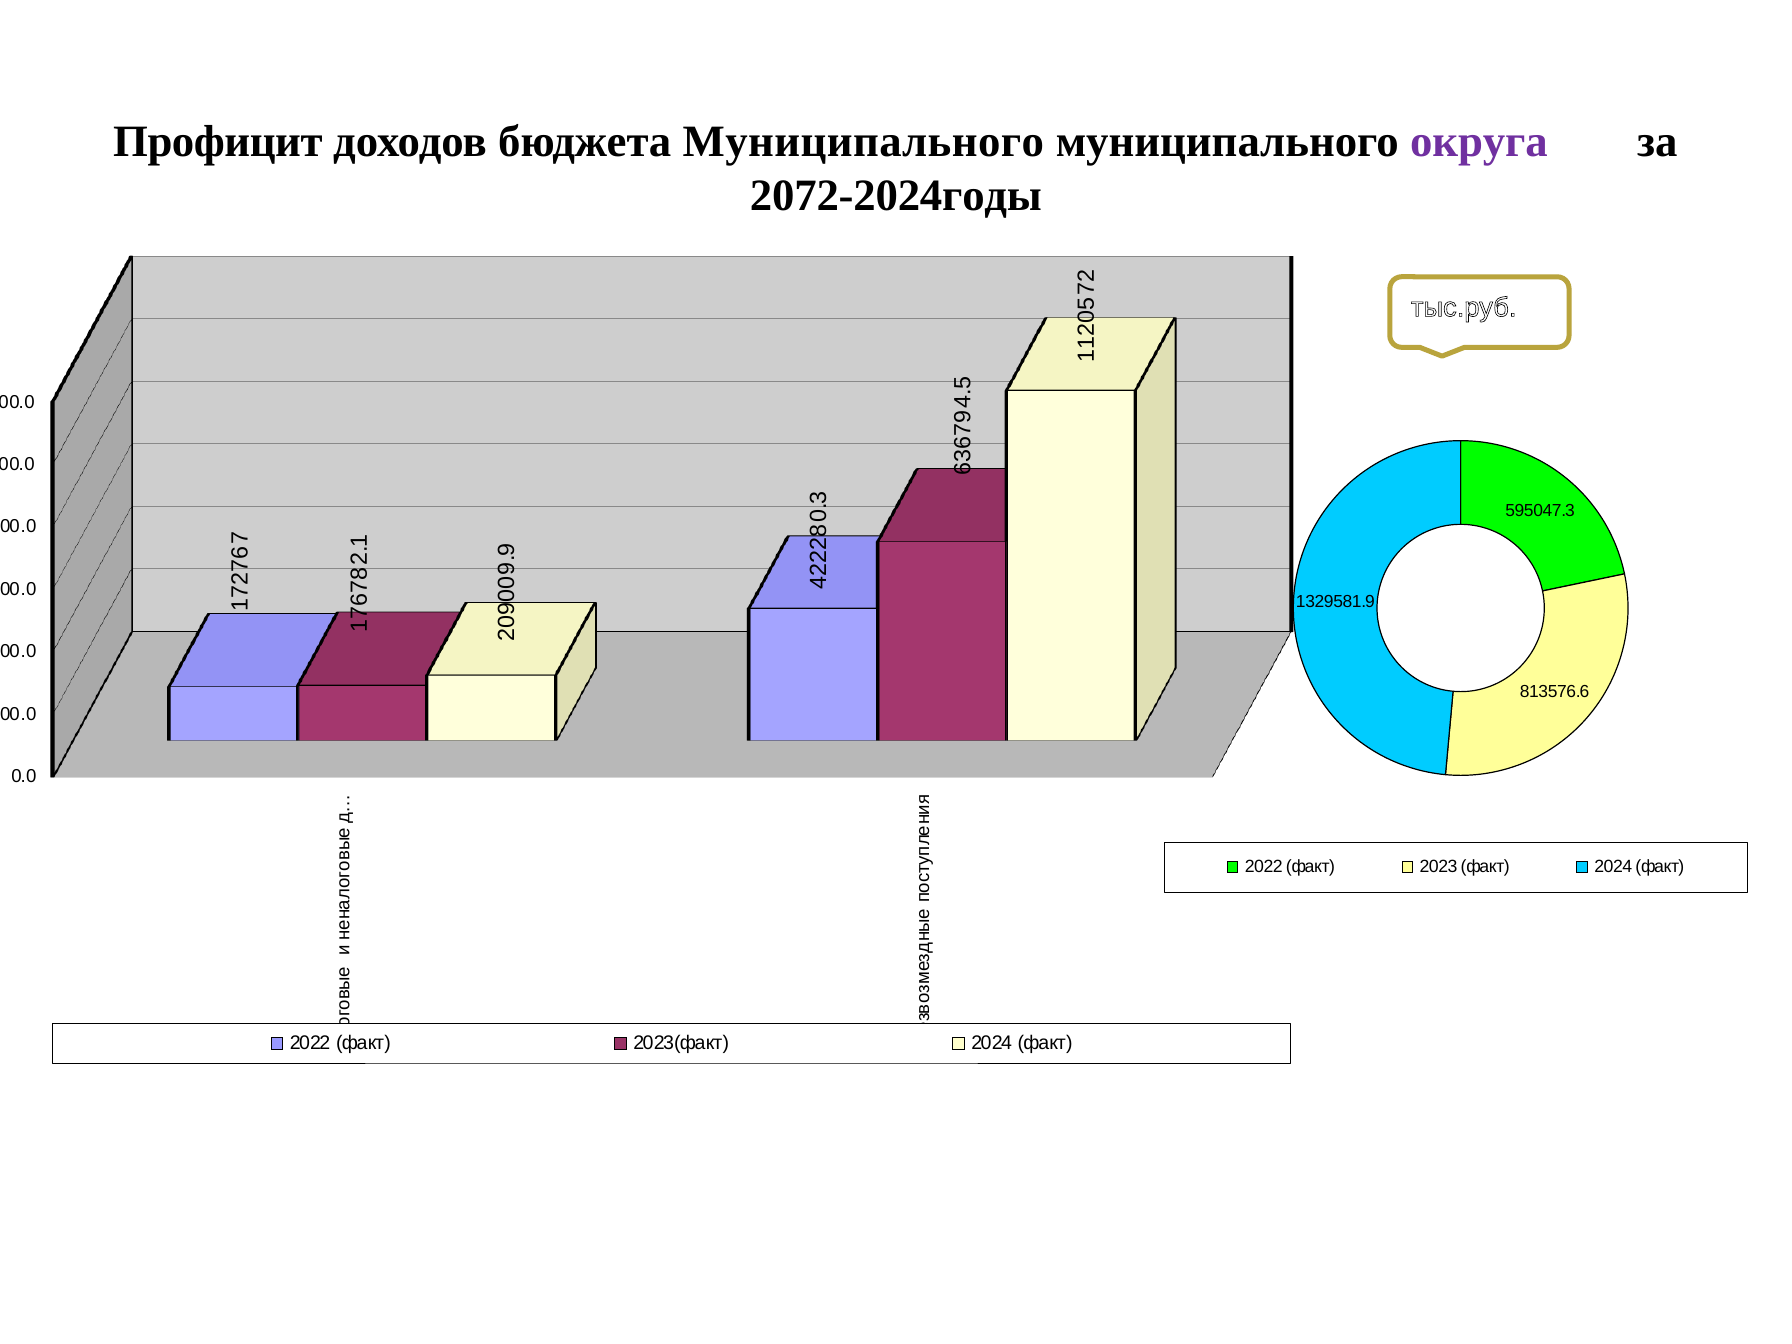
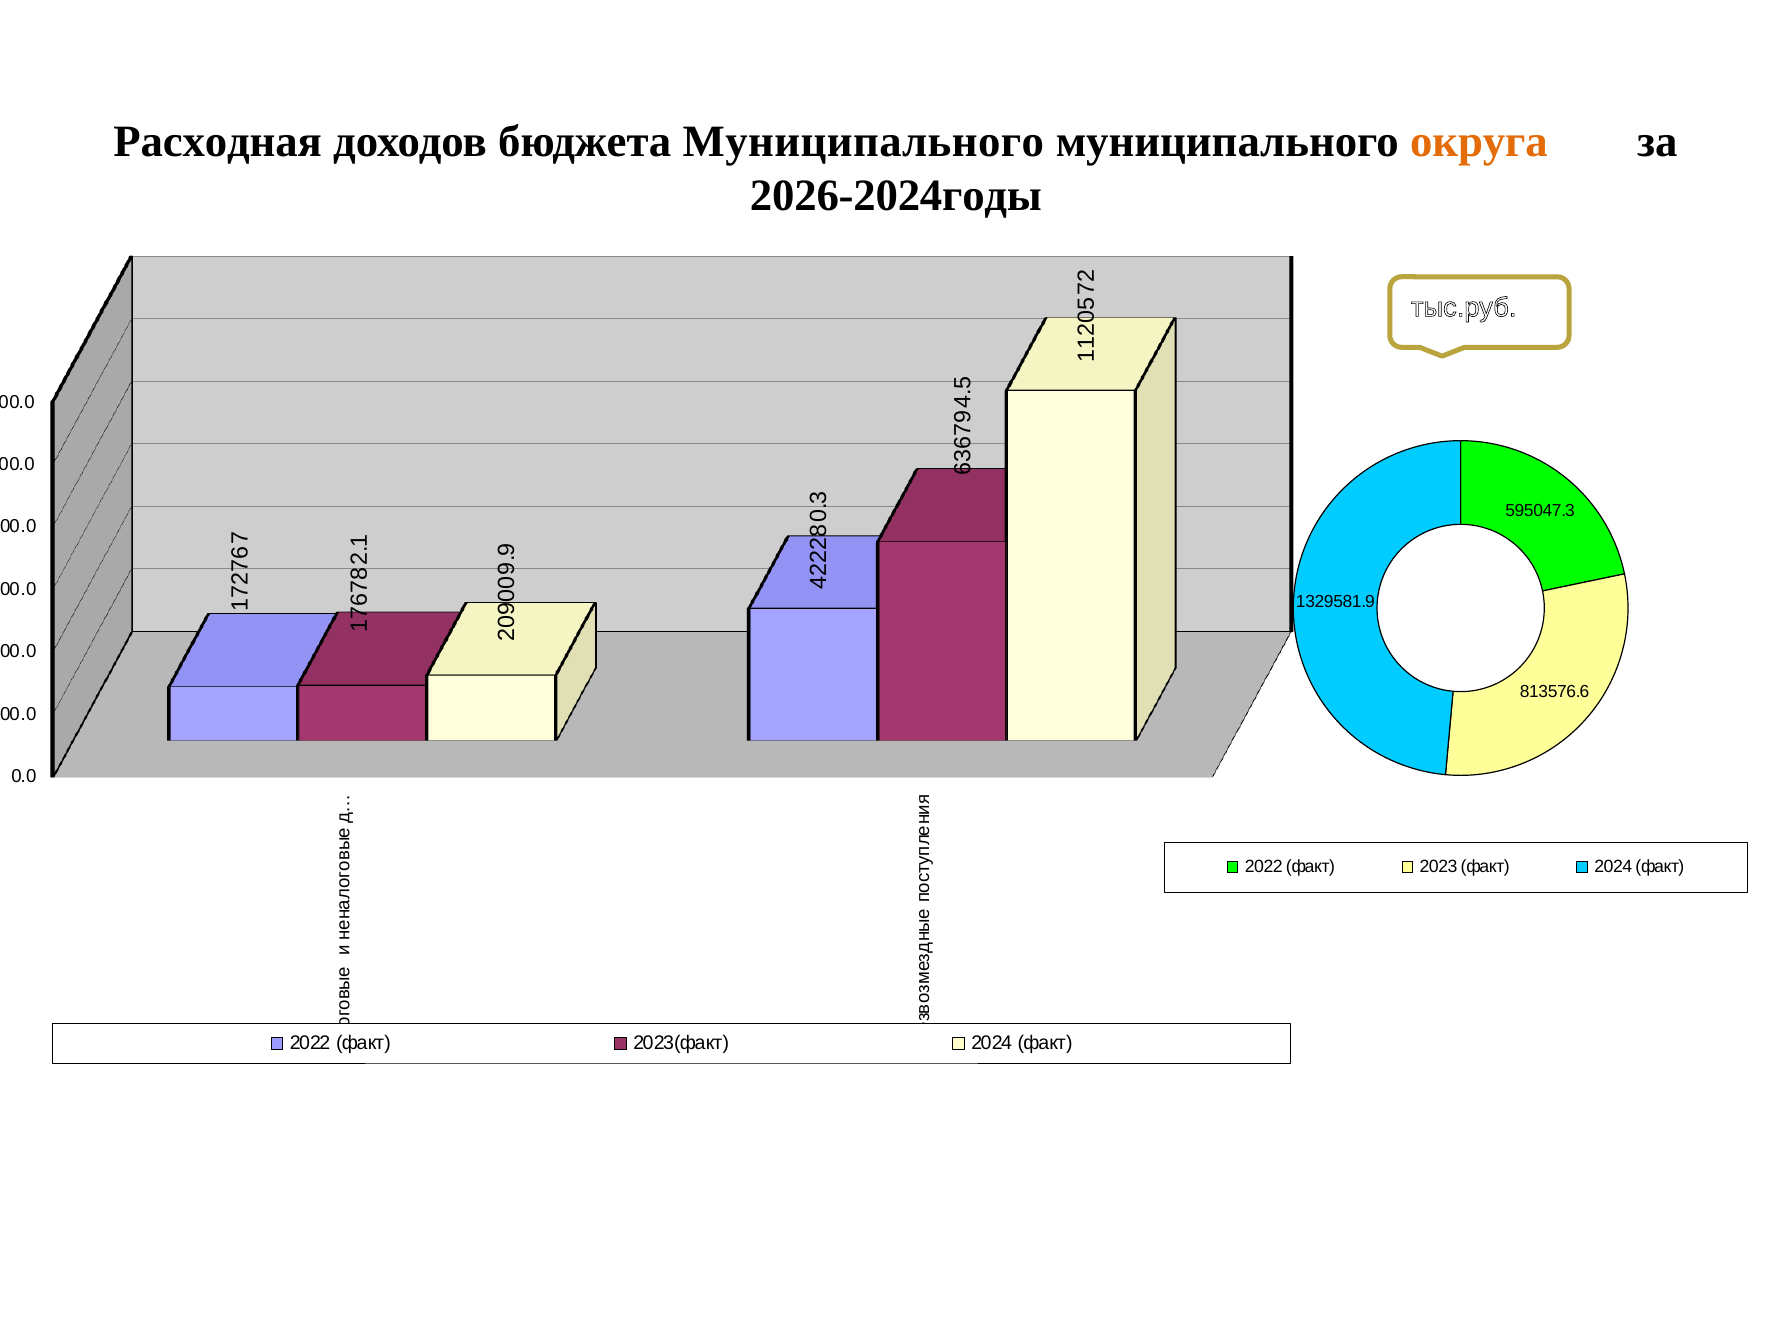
Профицит: Профицит -> Расходная (218, 142)
округа colour: purple -> orange (1479, 142)
2072-2024годы: 2072-2024годы -> 2026-2024годы (896, 196)
